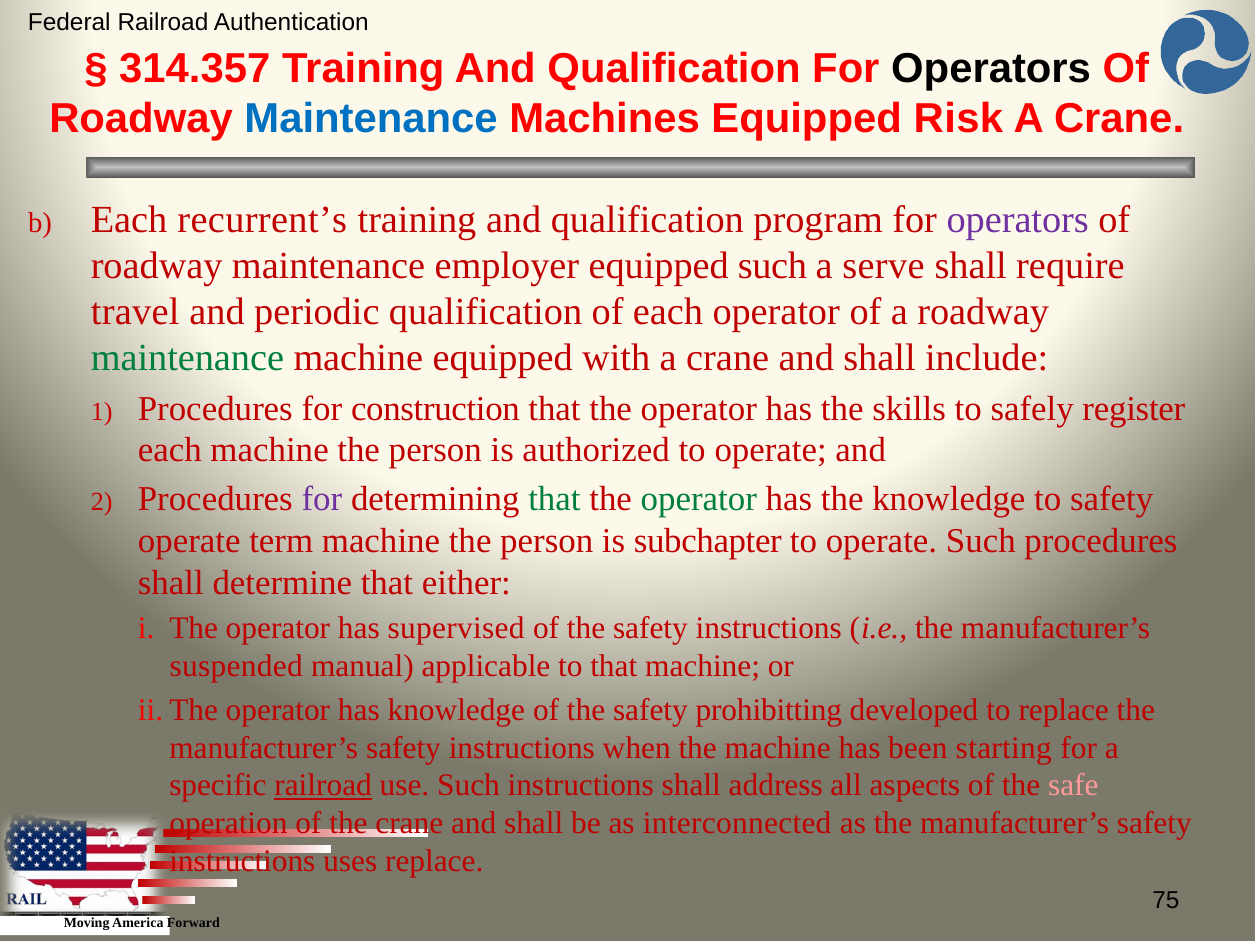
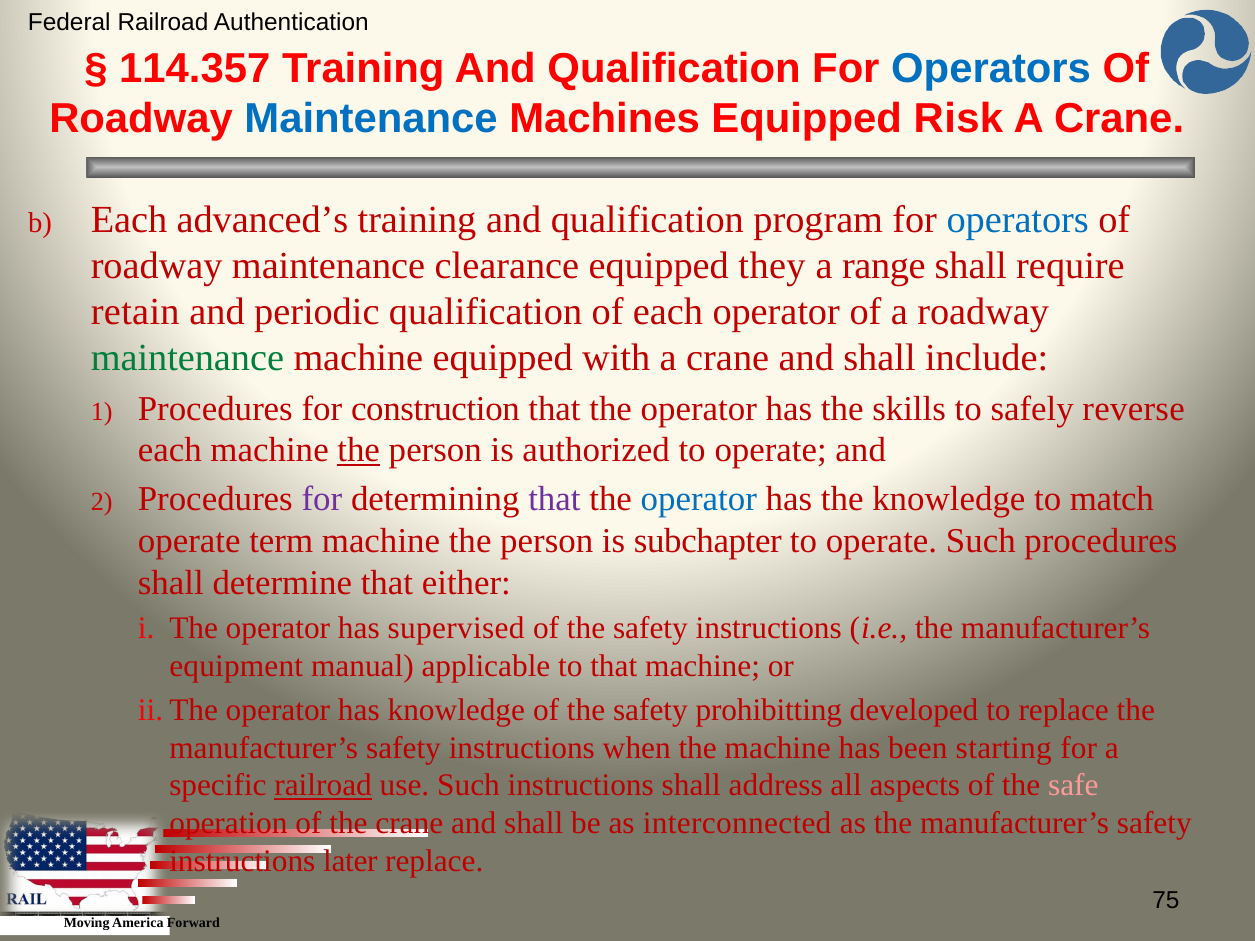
314.357: 314.357 -> 114.357 (195, 69)
Operators colour: black -> blue (991, 69)
recurrent’s: recurrent’s -> advanced’s (262, 220)
operators colour: purple -> blue (1018, 220)
employer: employer -> clearance (507, 266)
equipped such: such -> they (772, 266)
serve: serve -> range (884, 266)
travel: travel -> retain (135, 312)
register: register -> reverse (1134, 409)
the underline: none -> present (359, 451)
that colour: green -> purple (554, 499)
operator colour: green -> blue (699, 499)
to safety: safety -> match (1112, 499)
suspended: suspended -> equipment (236, 666)
uses: uses -> later (350, 861)
